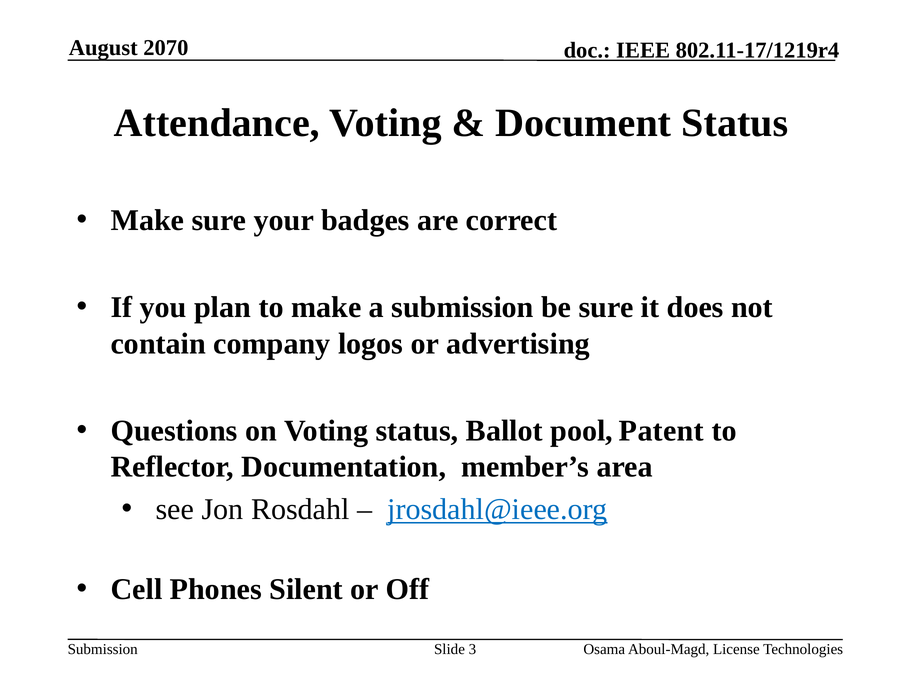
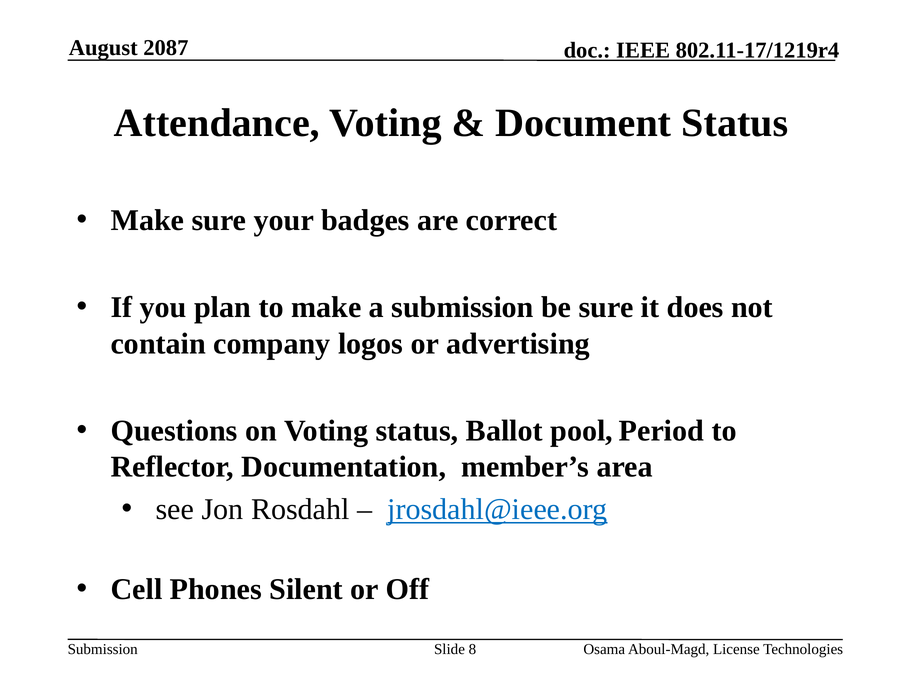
2070: 2070 -> 2087 (166, 48)
Patent: Patent -> Period (661, 431)
3: 3 -> 8 (472, 650)
